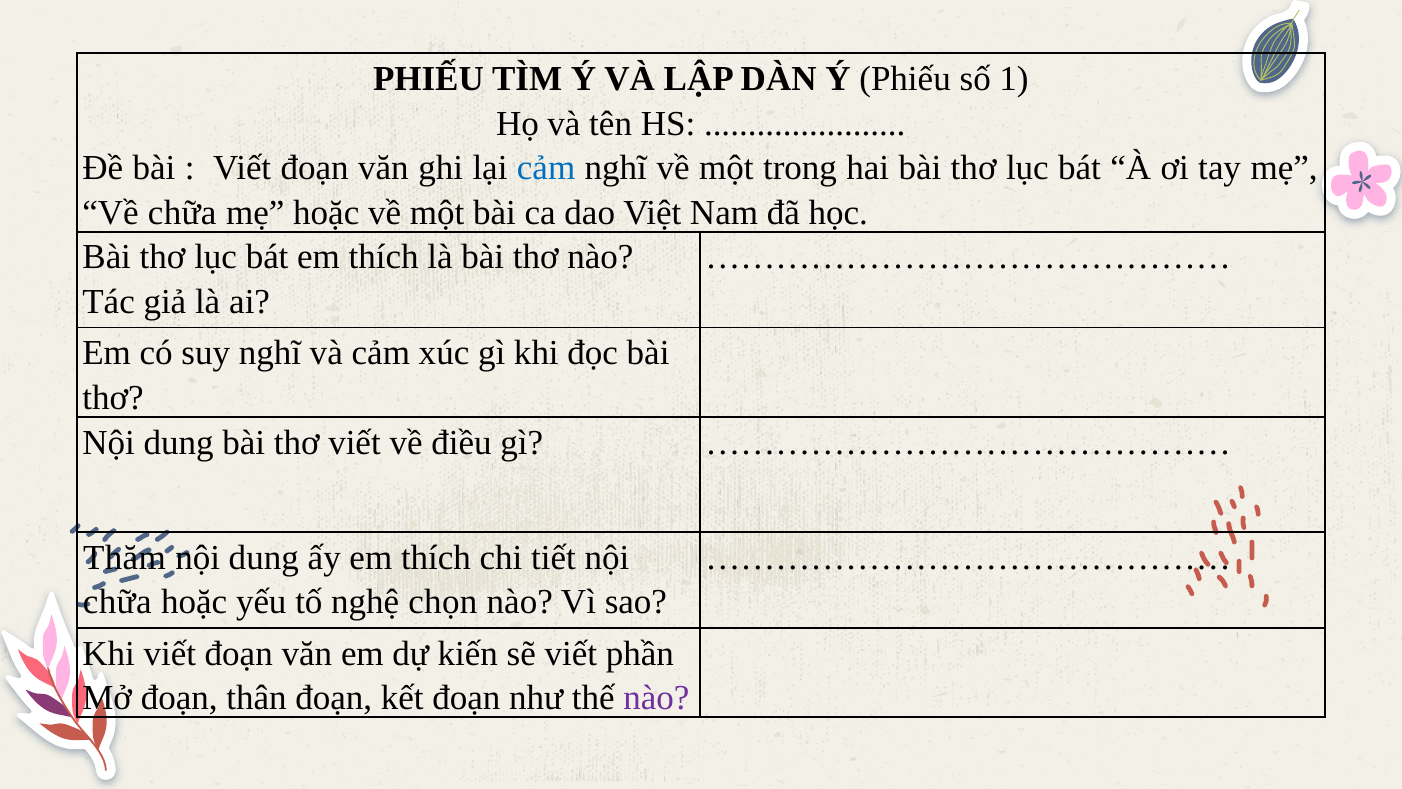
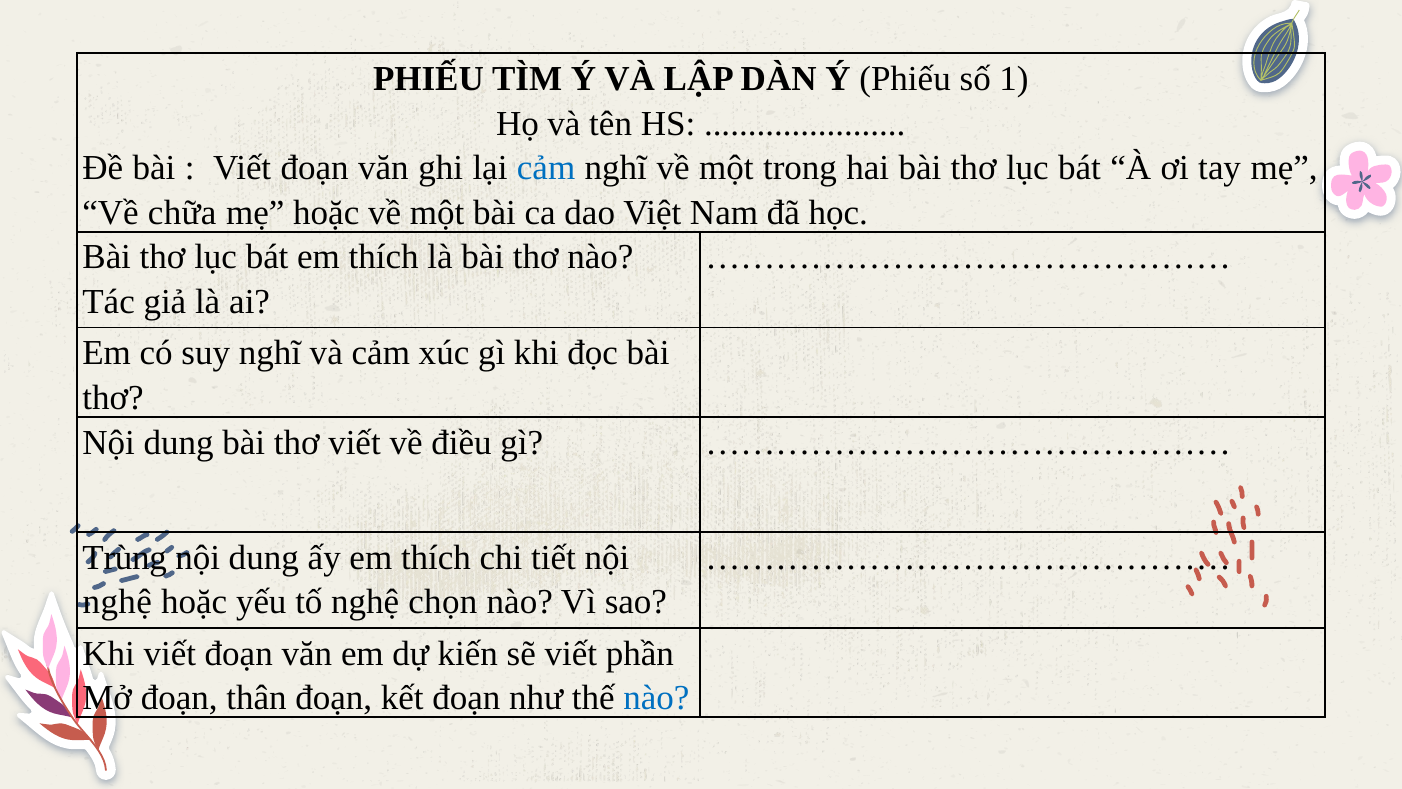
Thăm: Thăm -> Trùng (125, 557)
chữa: chữa -> nghệ (117, 602)
nào colour: purple -> blue (656, 698)
